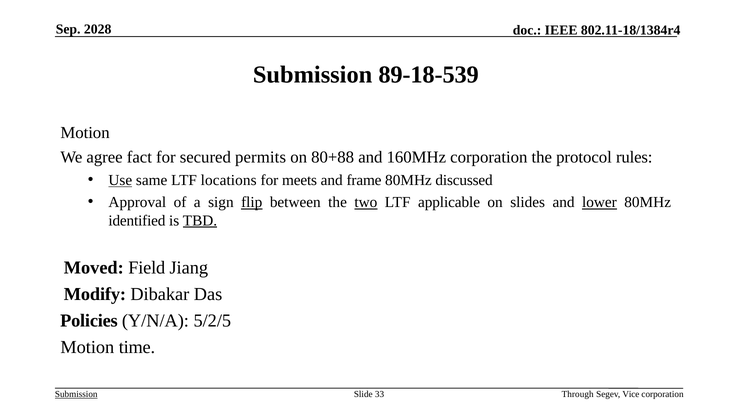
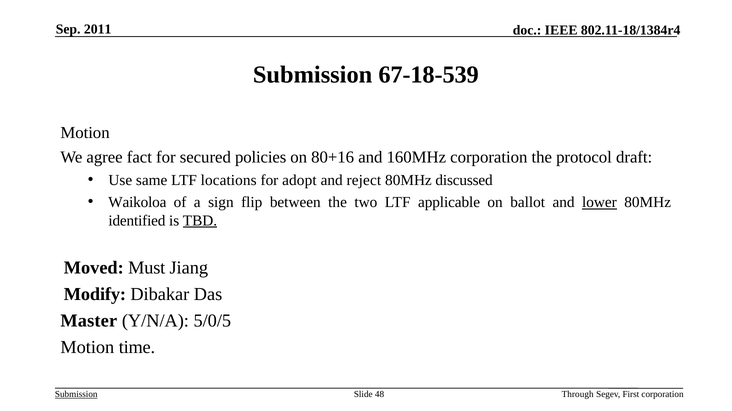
2028: 2028 -> 2011 (98, 29)
89-18-539: 89-18-539 -> 67-18-539 (429, 75)
permits: permits -> policies (261, 158)
80+88: 80+88 -> 80+16 (333, 158)
rules: rules -> draft (634, 158)
Use underline: present -> none (120, 181)
meets: meets -> adopt (299, 181)
frame: frame -> reject (364, 181)
Approval: Approval -> Waikoloa (137, 203)
flip underline: present -> none (252, 203)
two underline: present -> none (366, 203)
slides: slides -> ballot (528, 203)
Field: Field -> Must (147, 268)
Policies: Policies -> Master (89, 321)
5/2/5: 5/2/5 -> 5/0/5 (212, 321)
33: 33 -> 48 (380, 395)
Vice: Vice -> First (631, 395)
